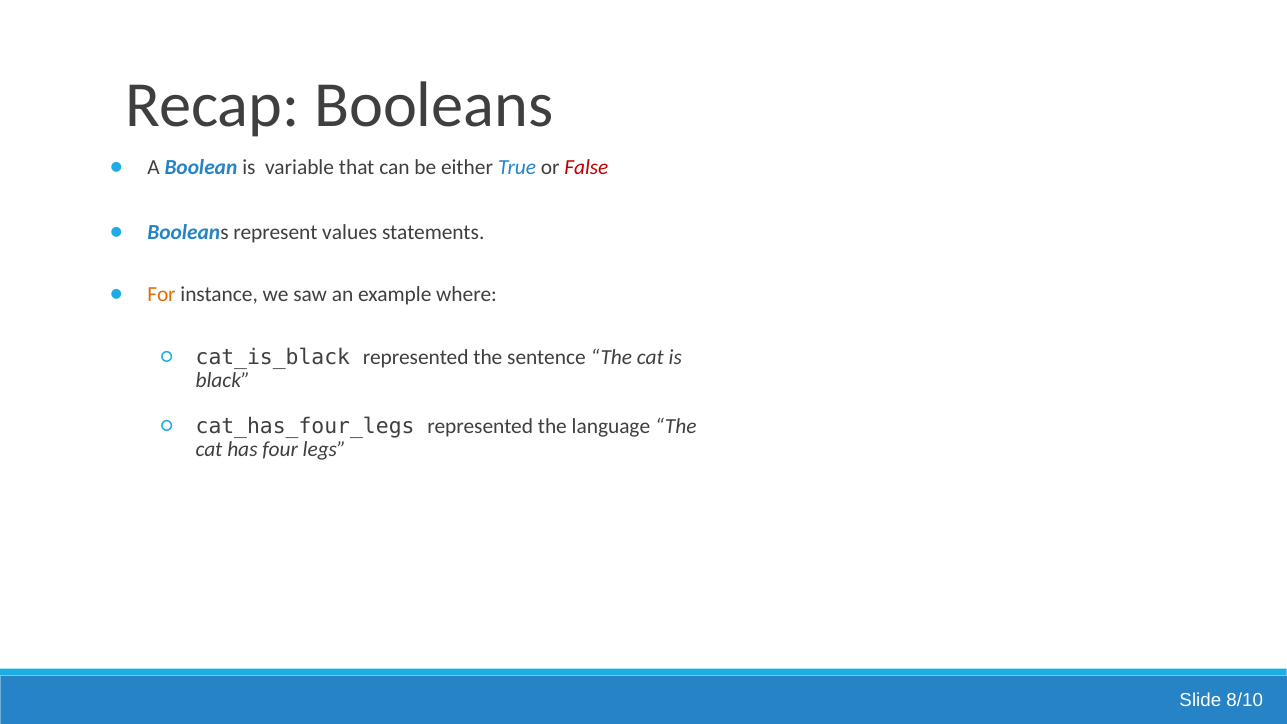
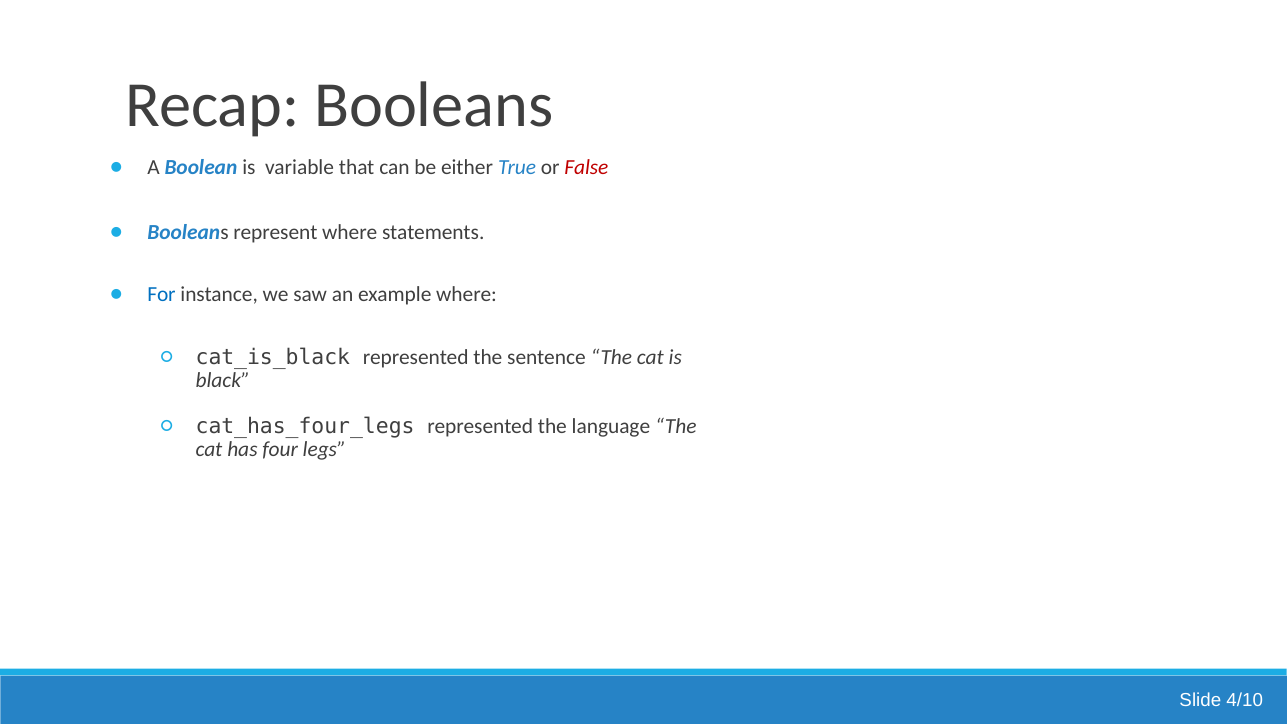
represent values: values -> where (350, 232)
For colour: orange -> blue (162, 295)
8/10: 8/10 -> 4/10 (1245, 700)
